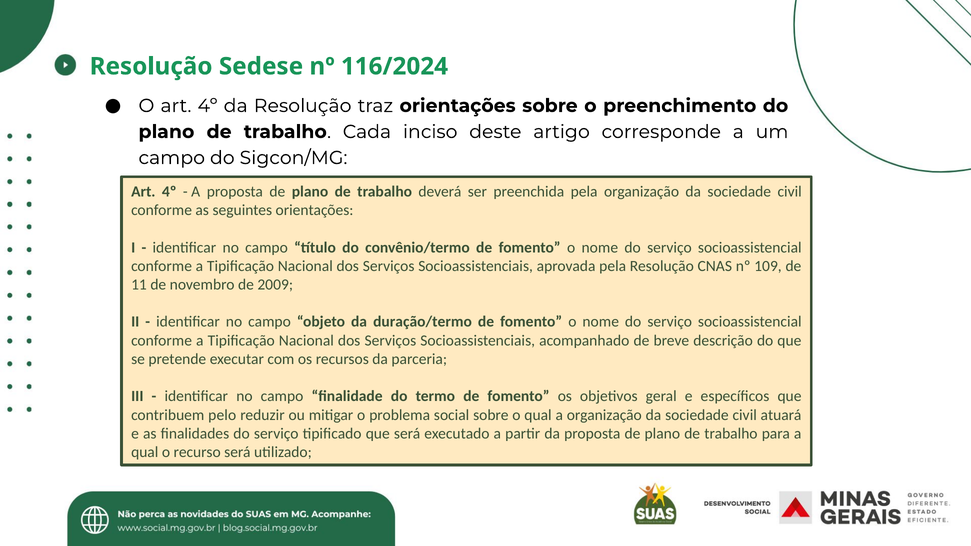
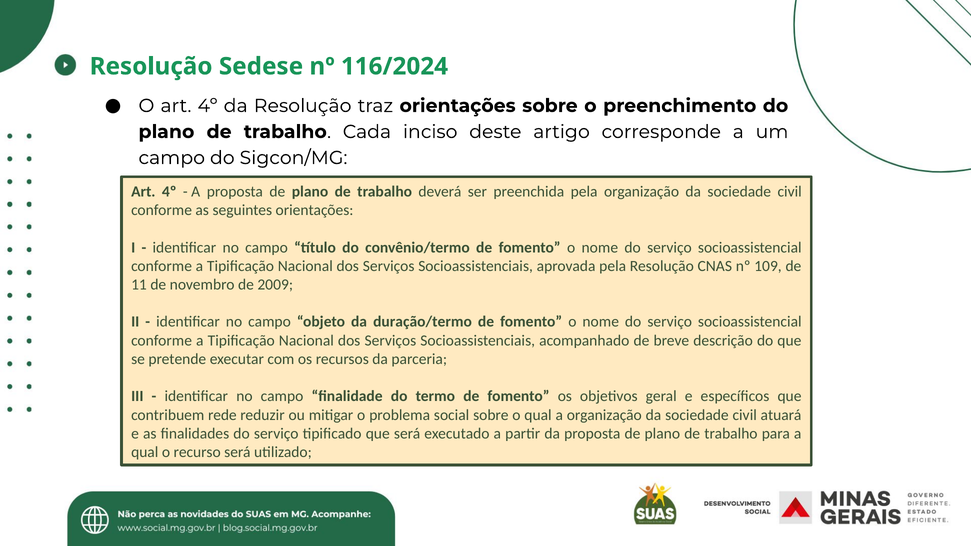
pelo: pelo -> rede (222, 415)
